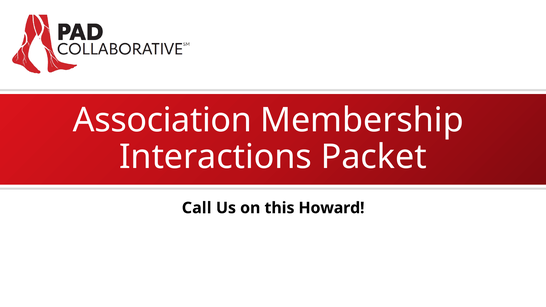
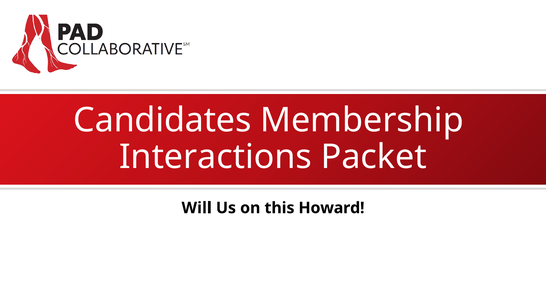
Association: Association -> Candidates (162, 120)
Call: Call -> Will (197, 208)
